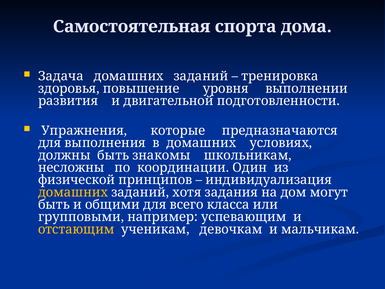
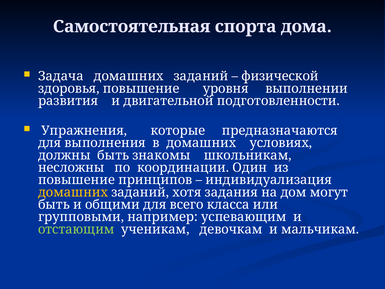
тренировка: тренировка -> физической (280, 76)
физической: физической -> повышение (76, 180)
отстающим colour: yellow -> light green (76, 229)
